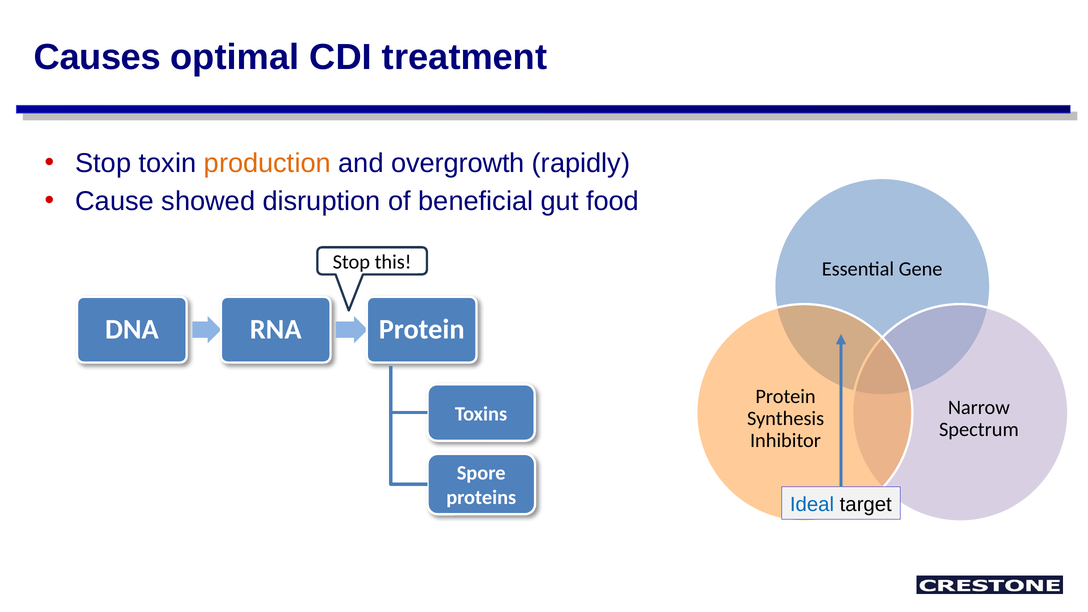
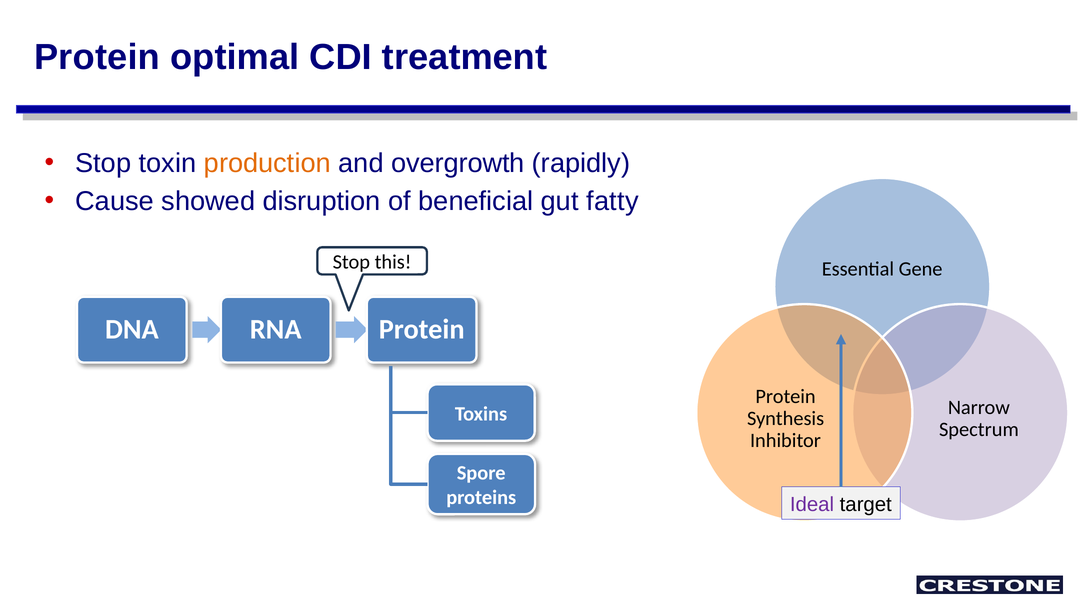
Causes: Causes -> Protein (97, 57)
food: food -> fatty (612, 201)
Ideal colour: blue -> purple (812, 505)
